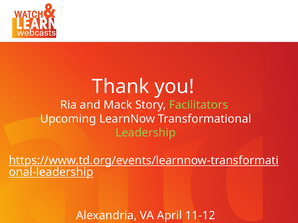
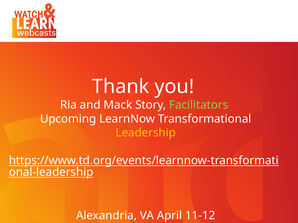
Leadership colour: light green -> yellow (146, 133)
